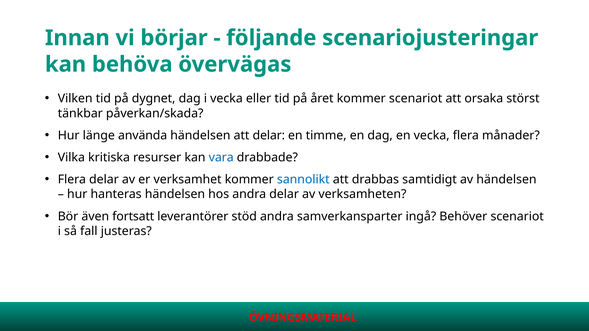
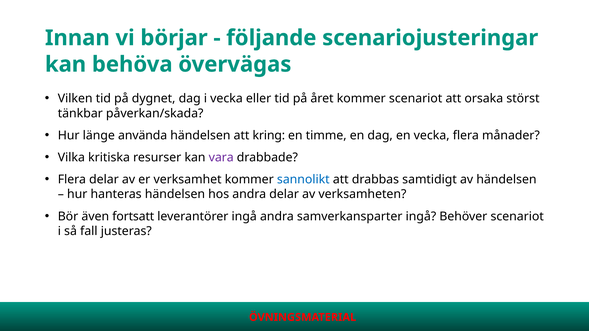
att delar: delar -> kring (269, 135)
vara colour: blue -> purple (221, 158)
leverantörer stöd: stöd -> ingå (244, 217)
